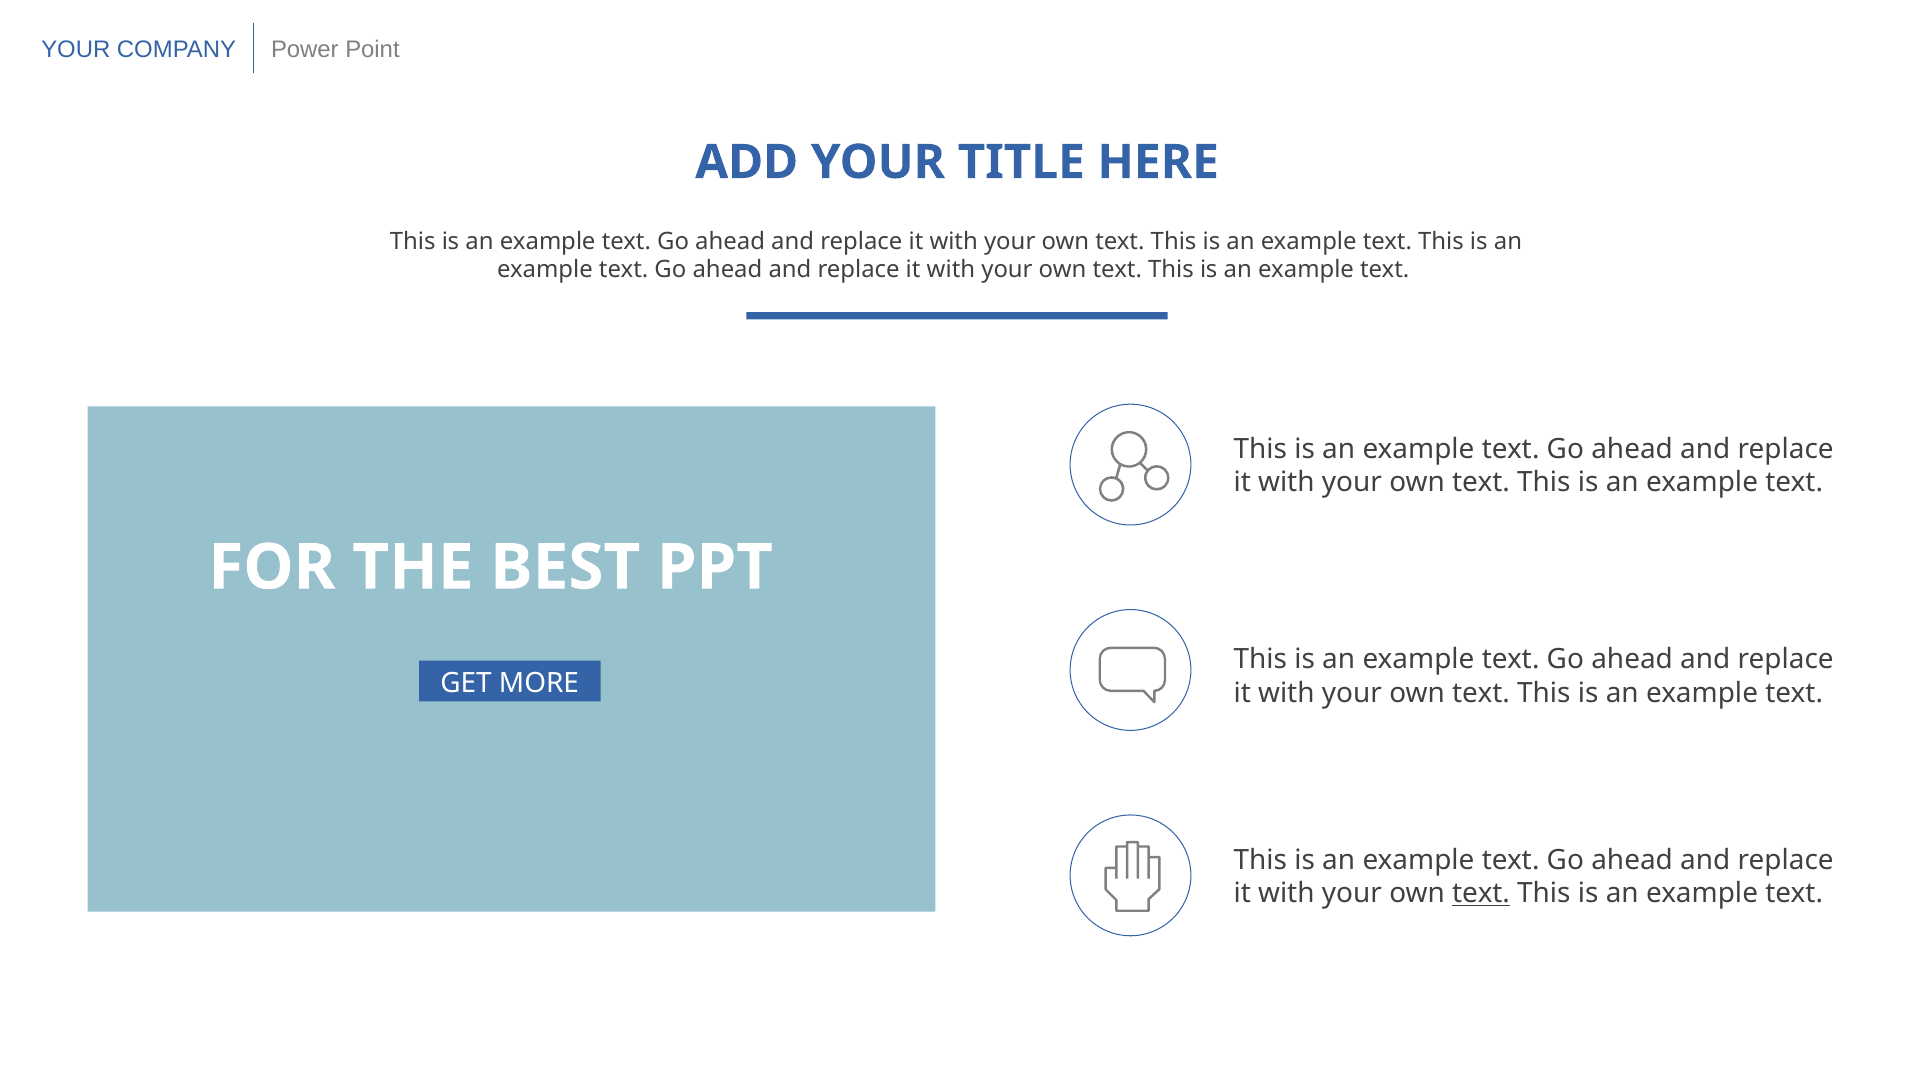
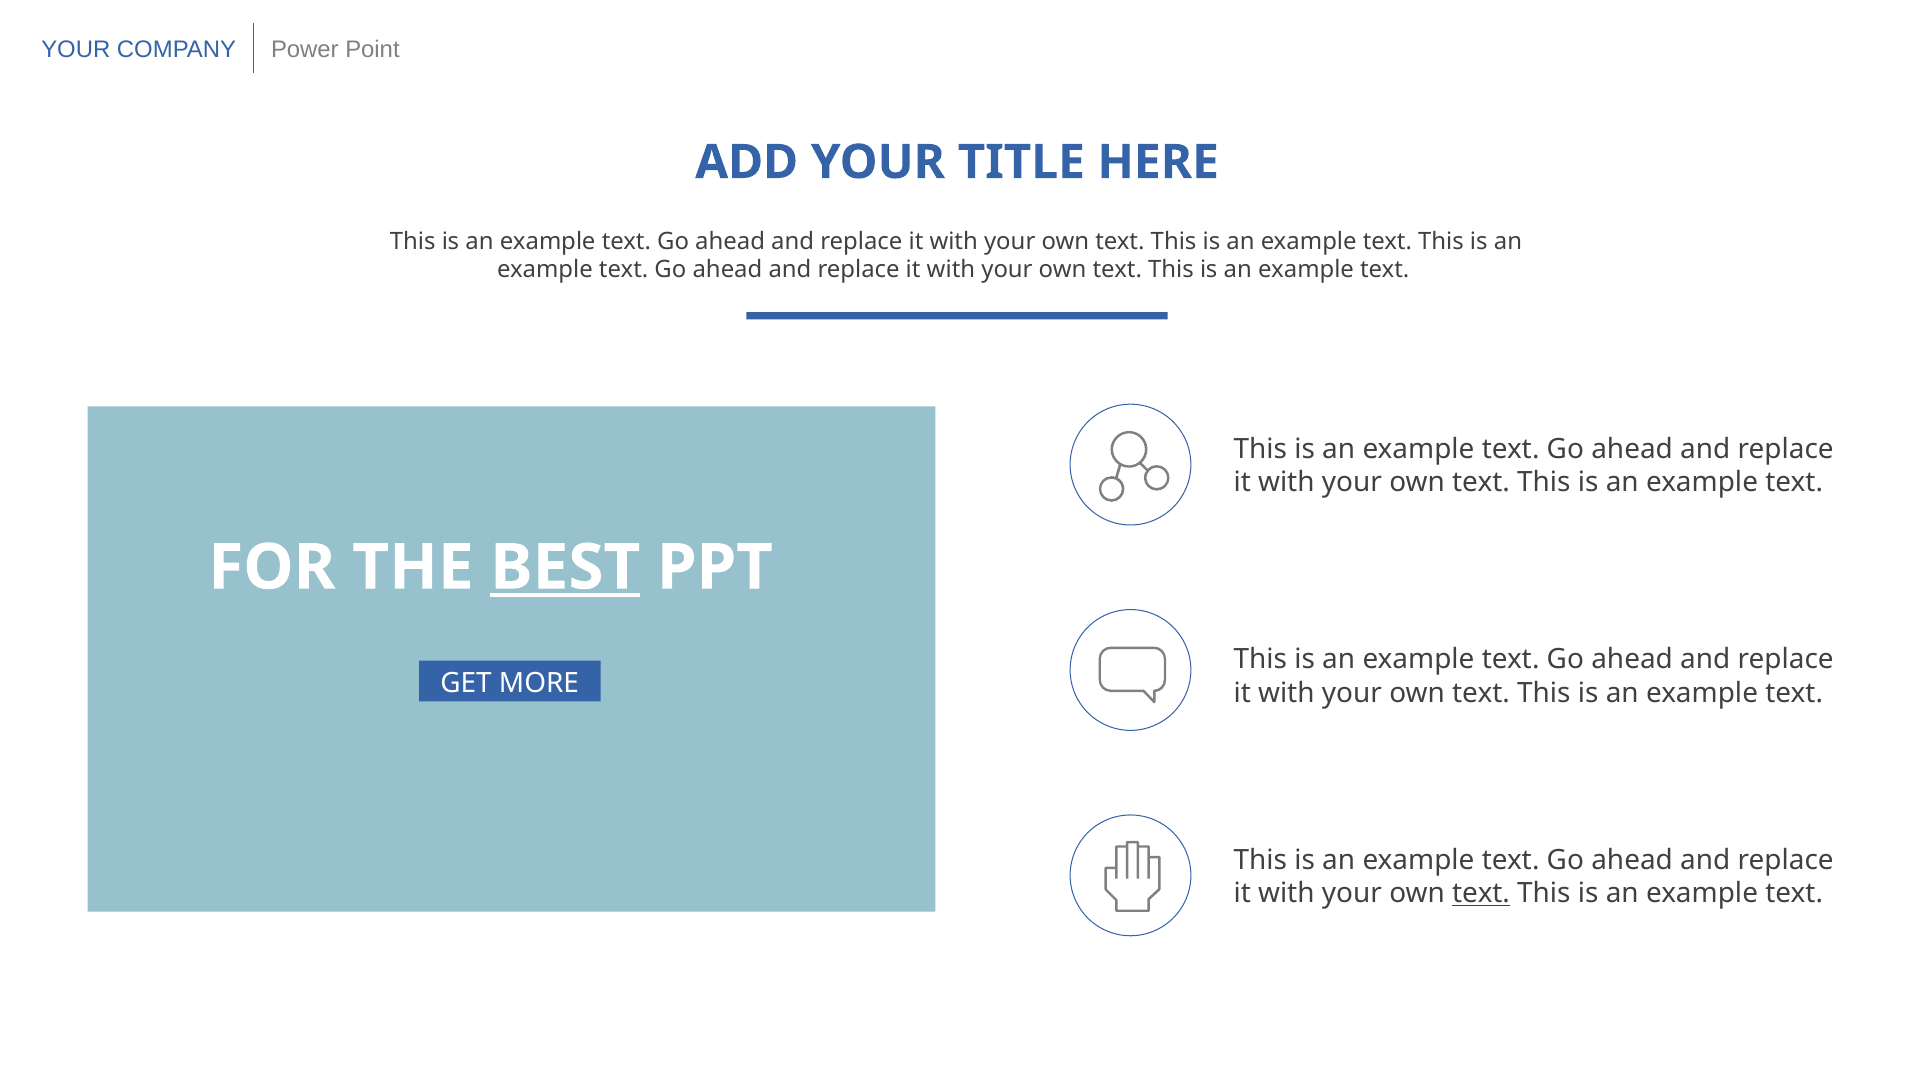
BEST underline: none -> present (565, 567)
